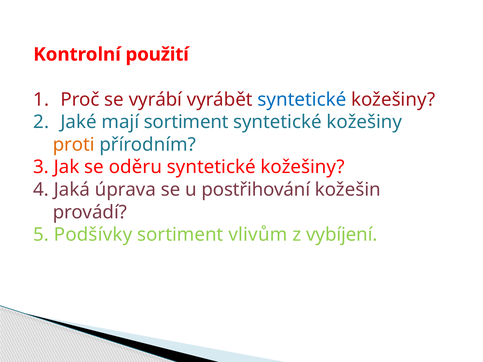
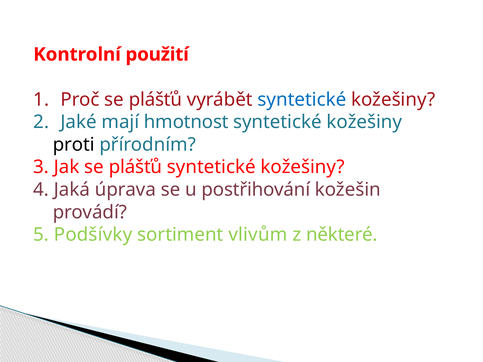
Proč se vyrábí: vyrábí -> plášťů (155, 100)
mají sortiment: sortiment -> hmotnost (186, 122)
proti colour: orange -> black (74, 145)
Jak se oděru: oděru -> plášťů (136, 167)
vybíjení: vybíjení -> některé (342, 235)
